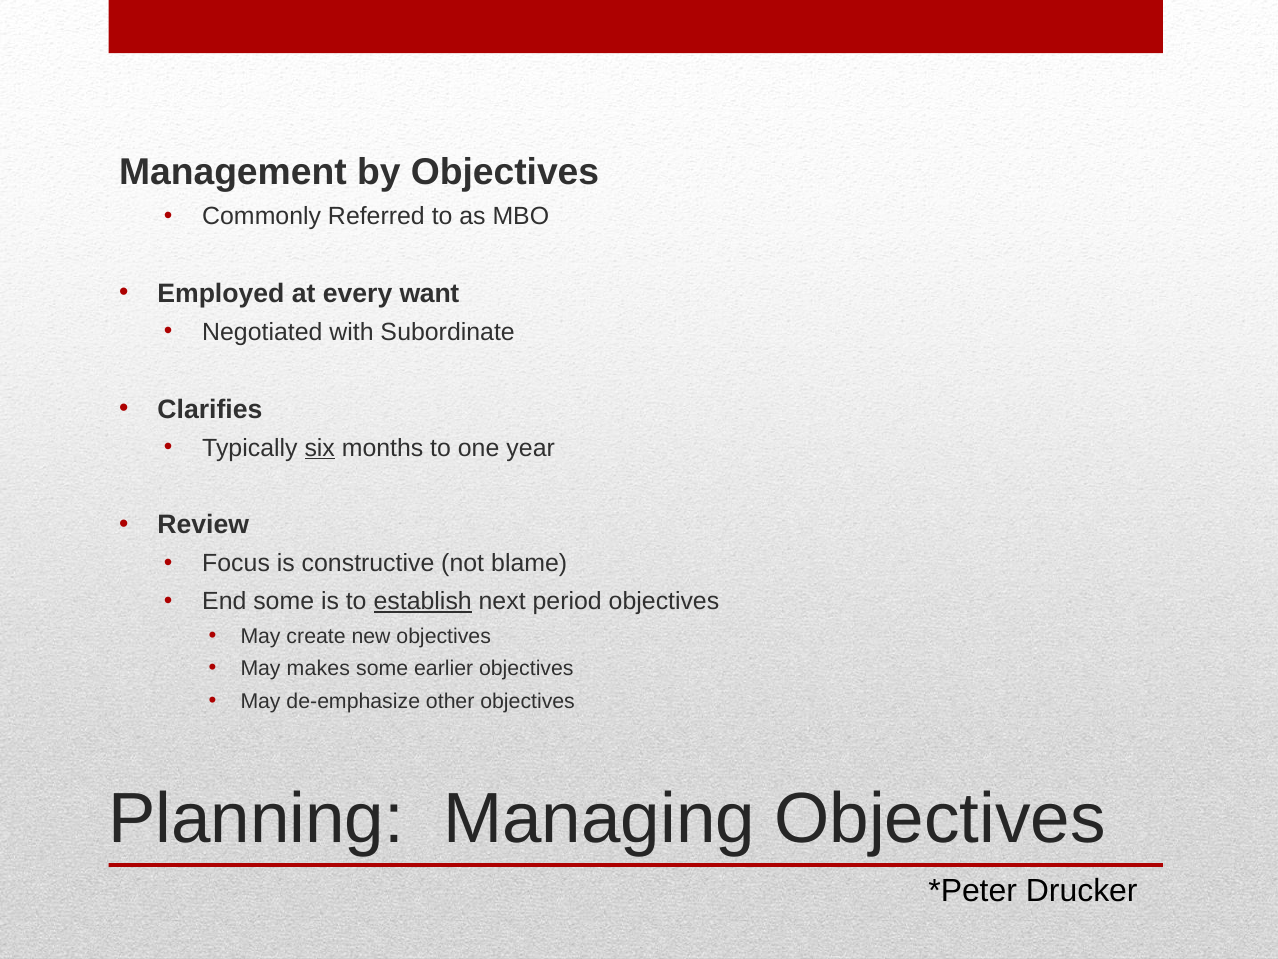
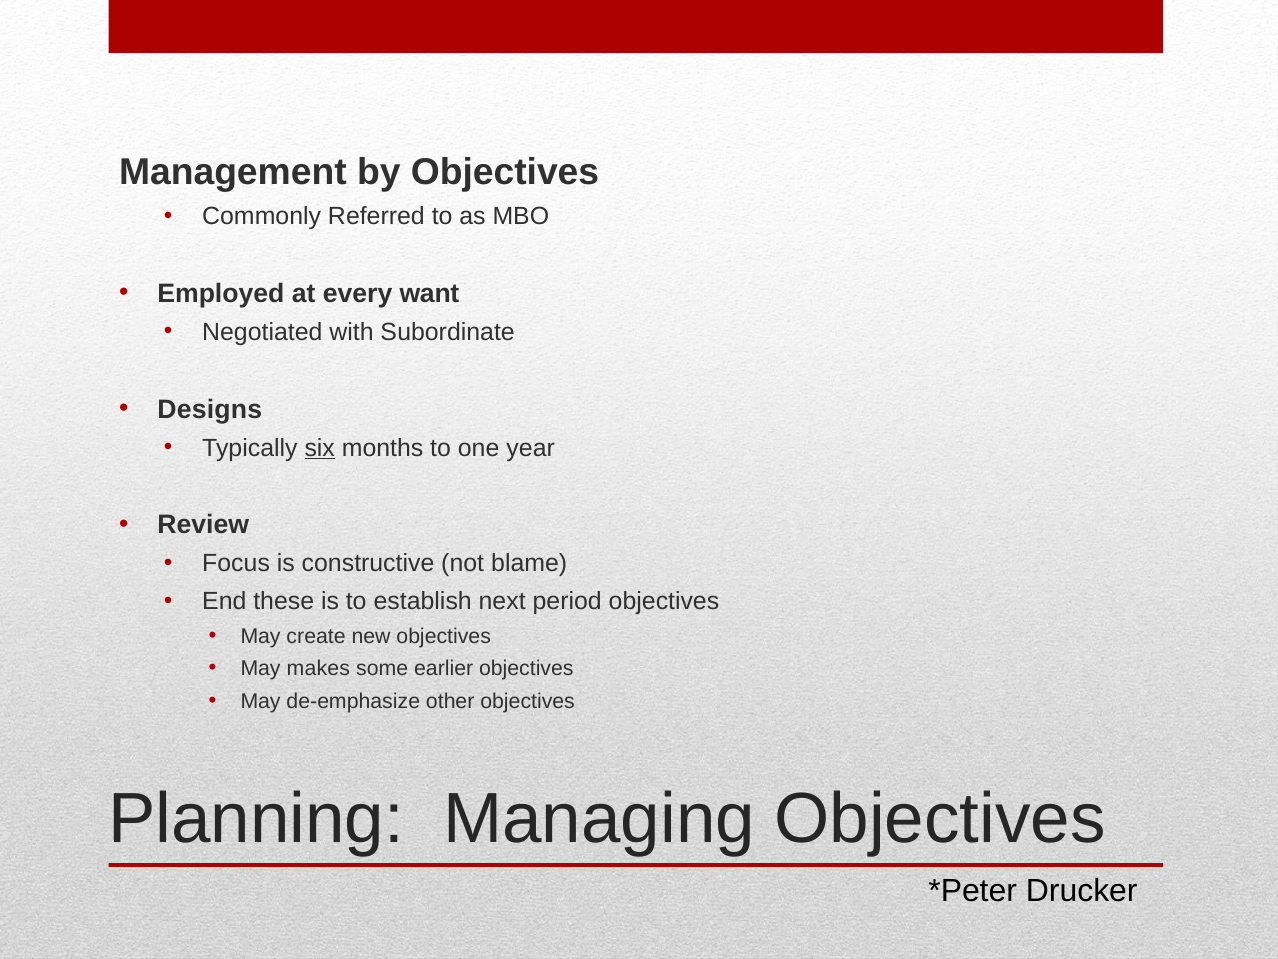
Clarifies: Clarifies -> Designs (210, 409)
End some: some -> these (284, 601)
establish underline: present -> none (423, 601)
